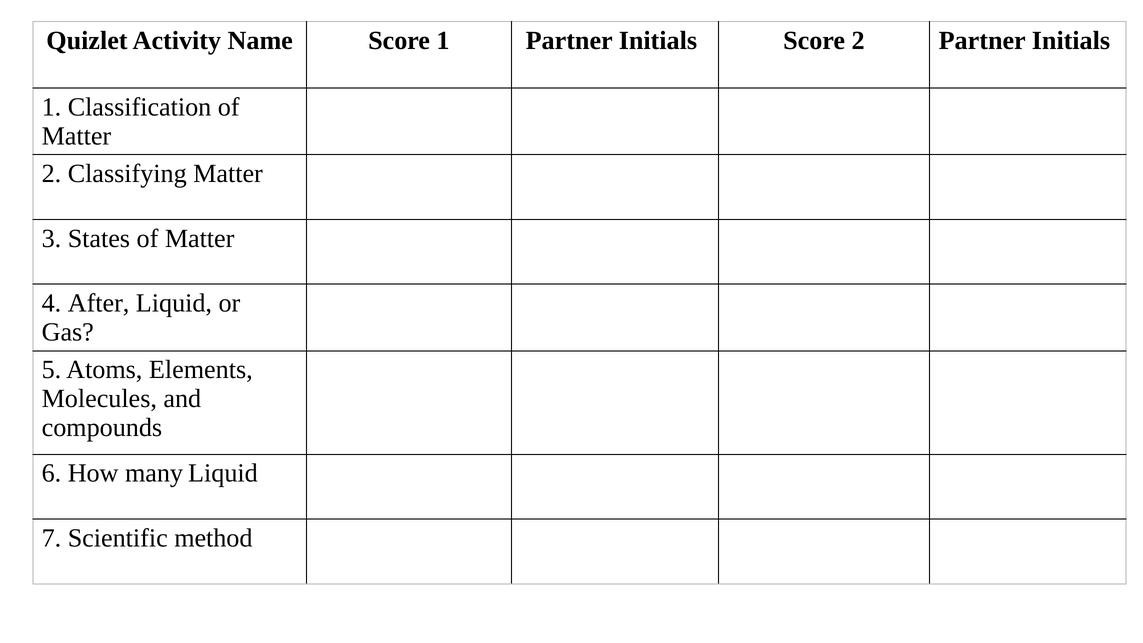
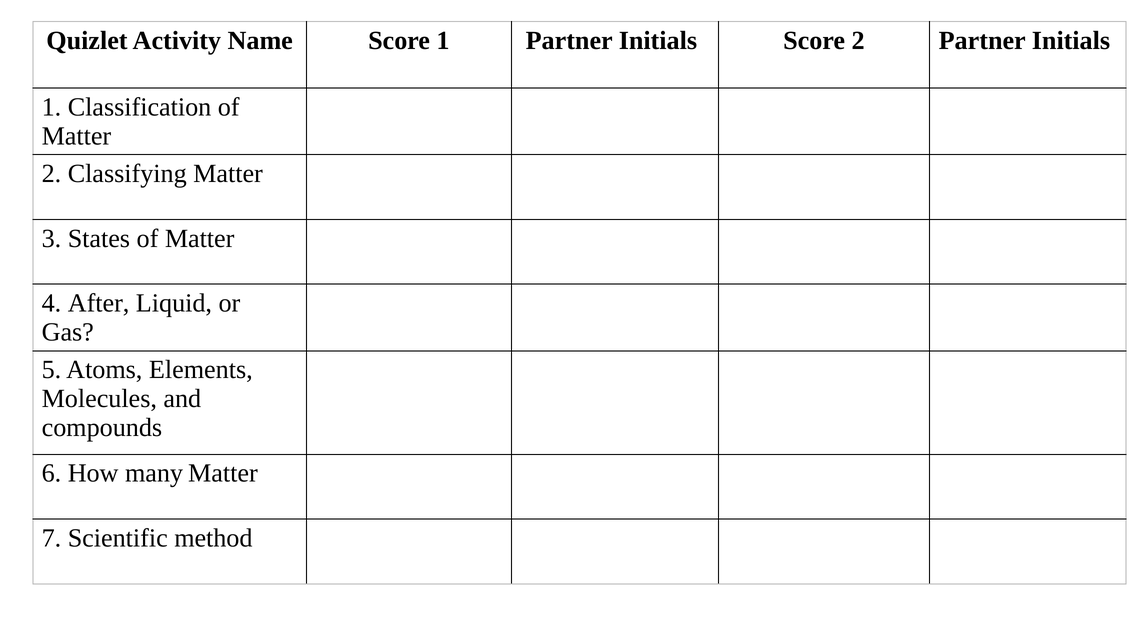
many Liquid: Liquid -> Matter (223, 473)
